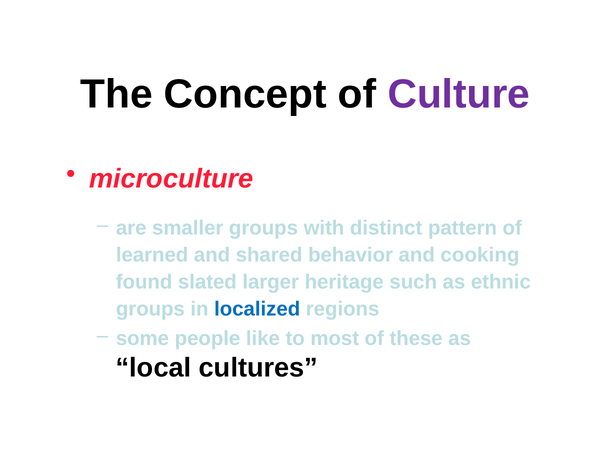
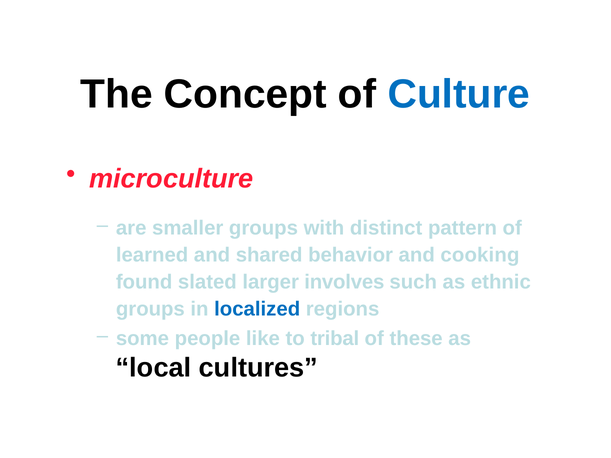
Culture colour: purple -> blue (459, 94)
heritage: heritage -> involves (344, 282)
most: most -> tribal (335, 339)
